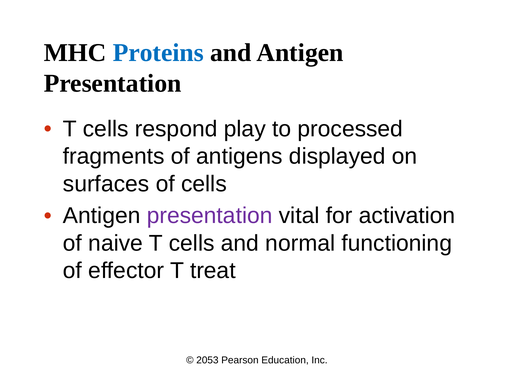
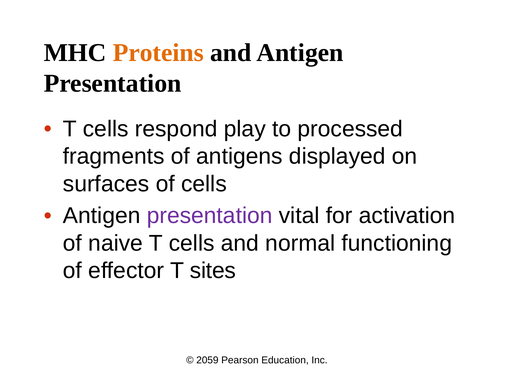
Proteins colour: blue -> orange (158, 53)
treat: treat -> sites (213, 271)
2053: 2053 -> 2059 (207, 361)
